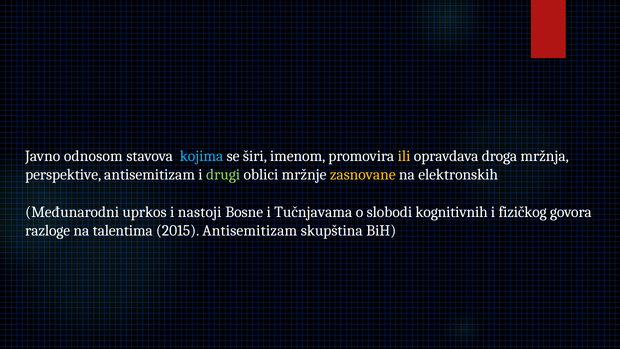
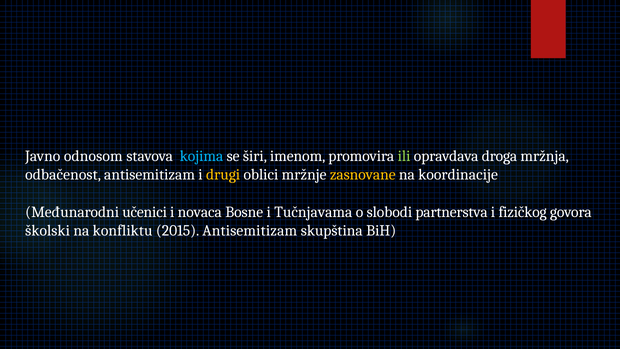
ili colour: yellow -> light green (404, 156)
perspektive: perspektive -> odbačenost (63, 175)
drugi colour: light green -> yellow (223, 175)
elektronskih: elektronskih -> koordinacije (458, 175)
uprkos: uprkos -> učenici (145, 212)
nastoji: nastoji -> novaca (200, 212)
kognitivnih: kognitivnih -> partnerstva (452, 212)
razloge: razloge -> školski (48, 230)
talentima: talentima -> konfliktu (123, 230)
